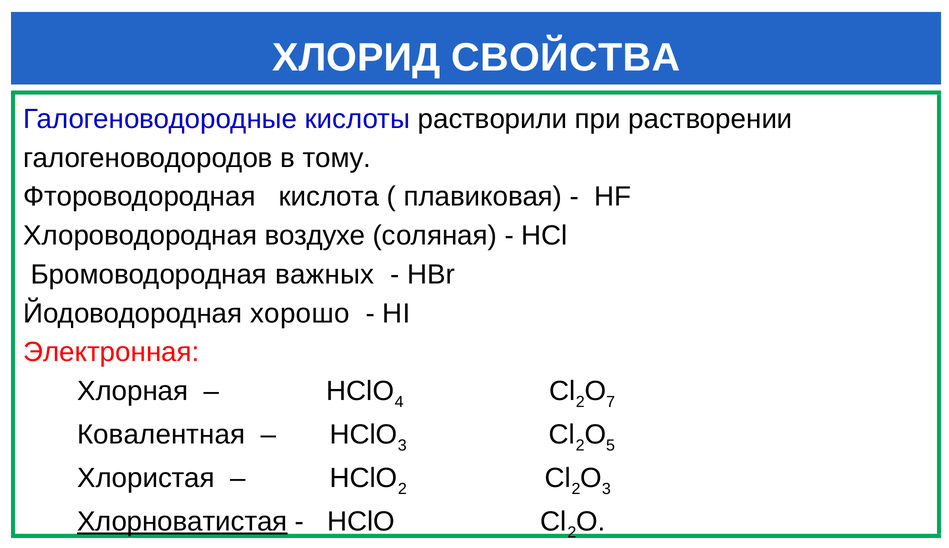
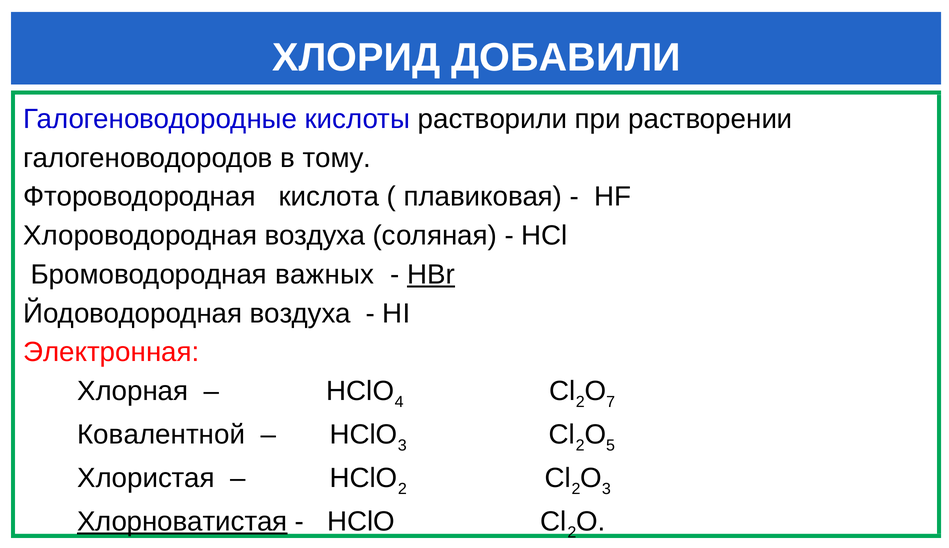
СВОЙСТВА: СВОЙСТВА -> ДОБАВИЛИ (566, 58)
Хлороводородная воздухе: воздухе -> воздуха (315, 235)
HBr underline: none -> present (431, 274)
Йодоводородная хорошо: хорошо -> воздуха (300, 313)
Ковалентная: Ковалентная -> Ковалентной (161, 434)
